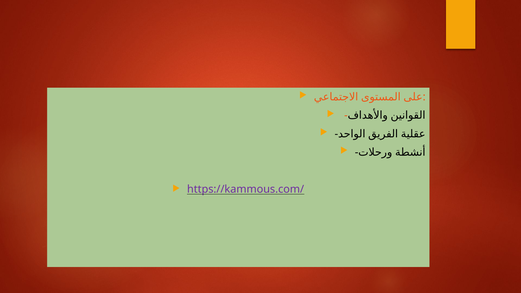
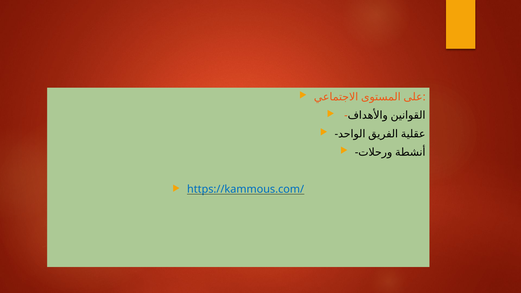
https://kammous.com/ colour: purple -> blue (246, 189)
